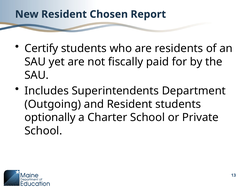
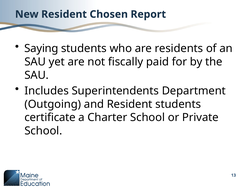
Certify: Certify -> Saying (41, 48)
optionally: optionally -> certificate (50, 118)
